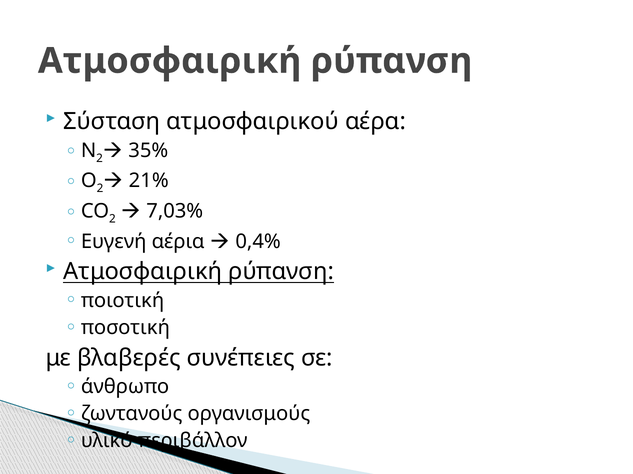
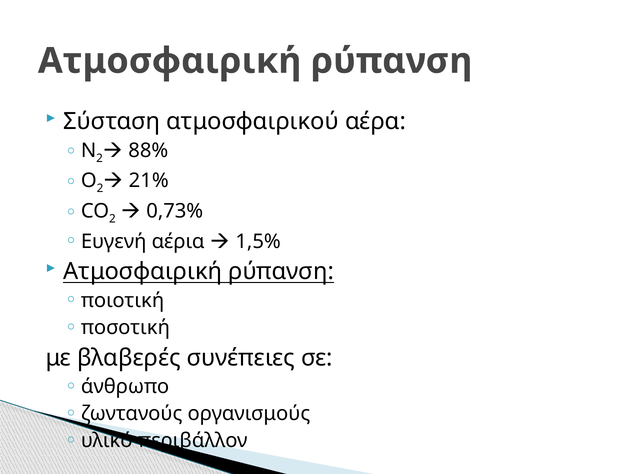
35%: 35% -> 88% (148, 151)
7,03%: 7,03% -> 0,73% (175, 211)
0,4%: 0,4% -> 1,5% (258, 242)
